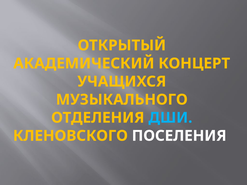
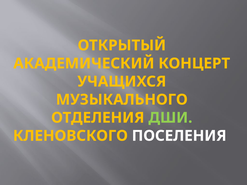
ДШИ colour: light blue -> light green (170, 118)
